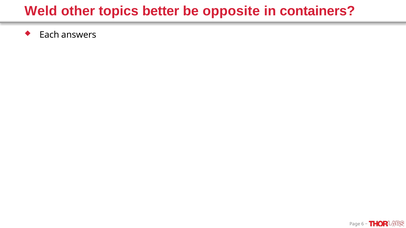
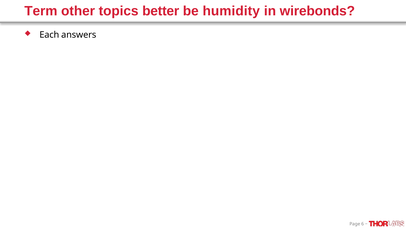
Weld: Weld -> Term (41, 11)
opposite: opposite -> humidity (231, 11)
containers: containers -> wirebonds (317, 11)
